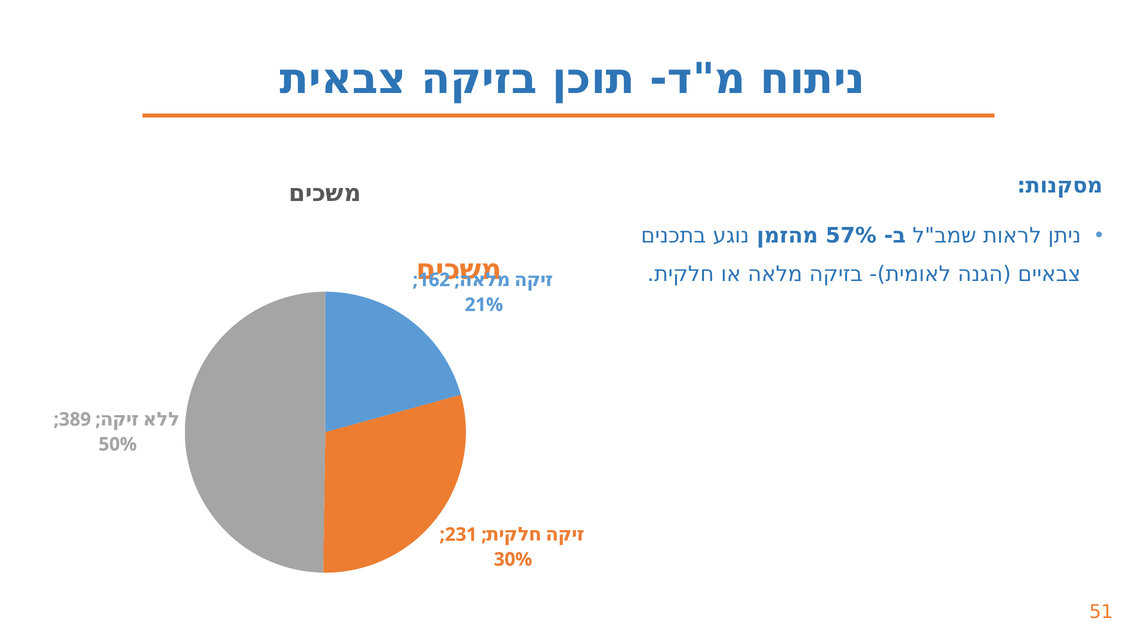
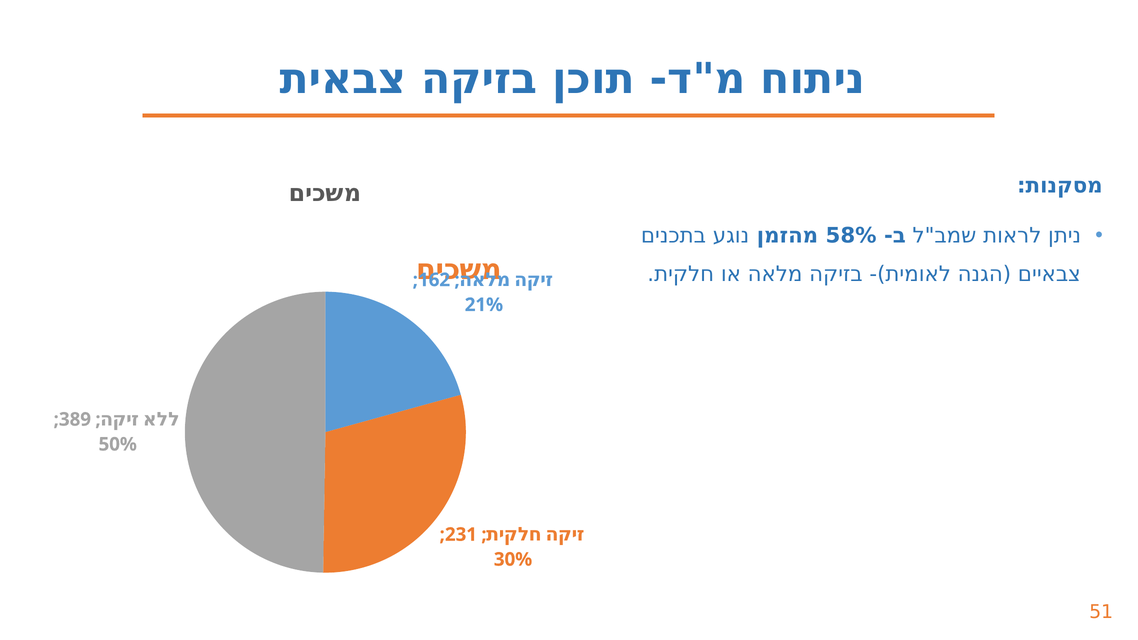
57%: 57% -> 58% (851, 236)
